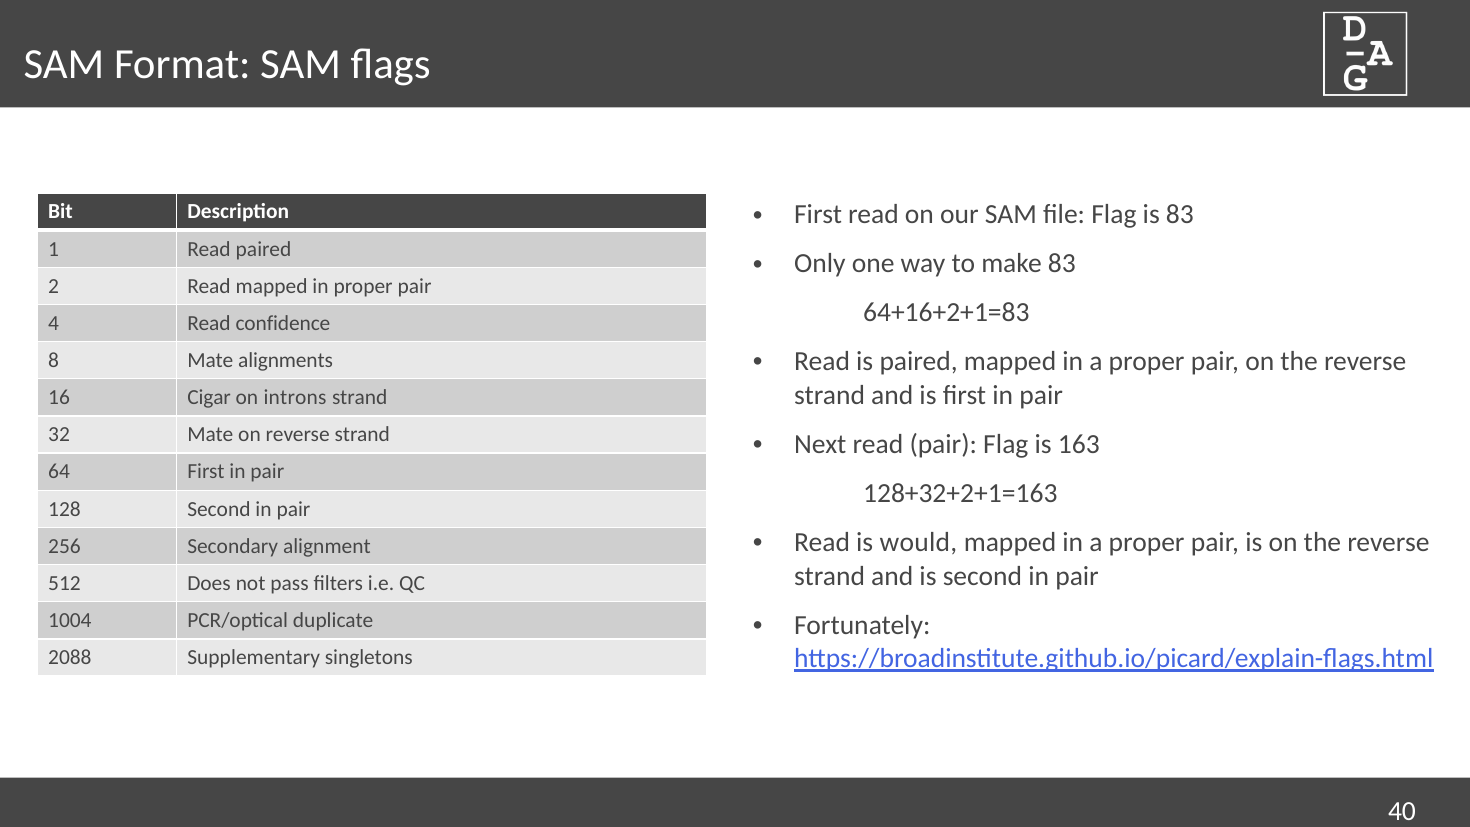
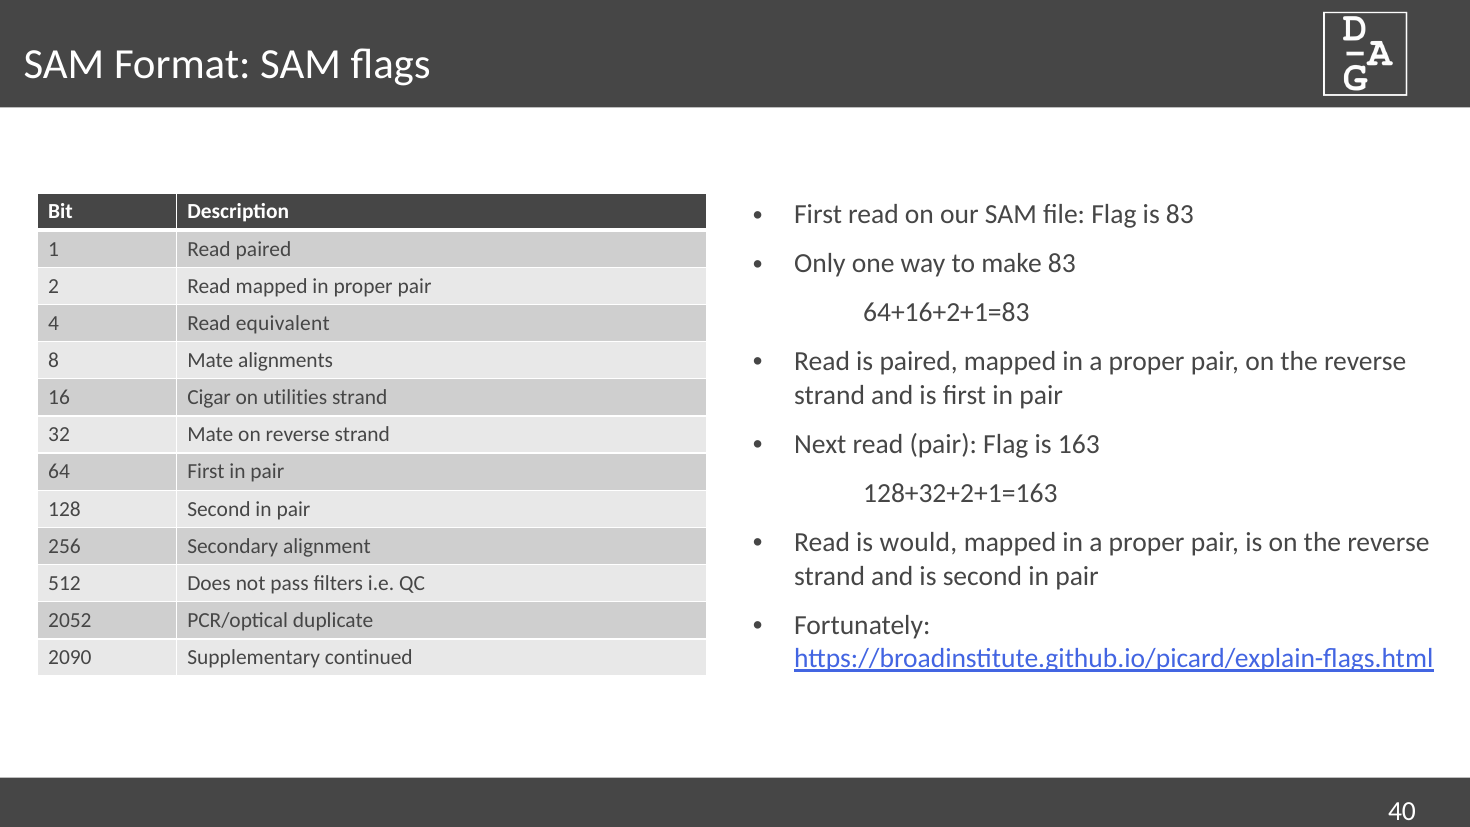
confidence: confidence -> equivalent (283, 323)
introns: introns -> utilities (295, 398)
1004: 1004 -> 2052 (70, 620)
2088: 2088 -> 2090 (70, 658)
singletons: singletons -> continued (369, 658)
